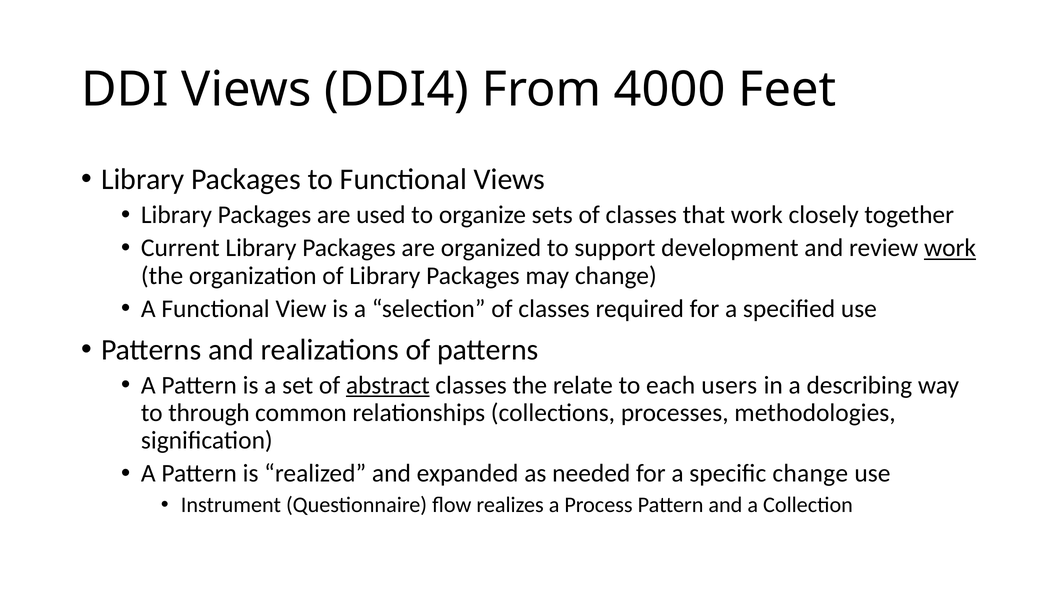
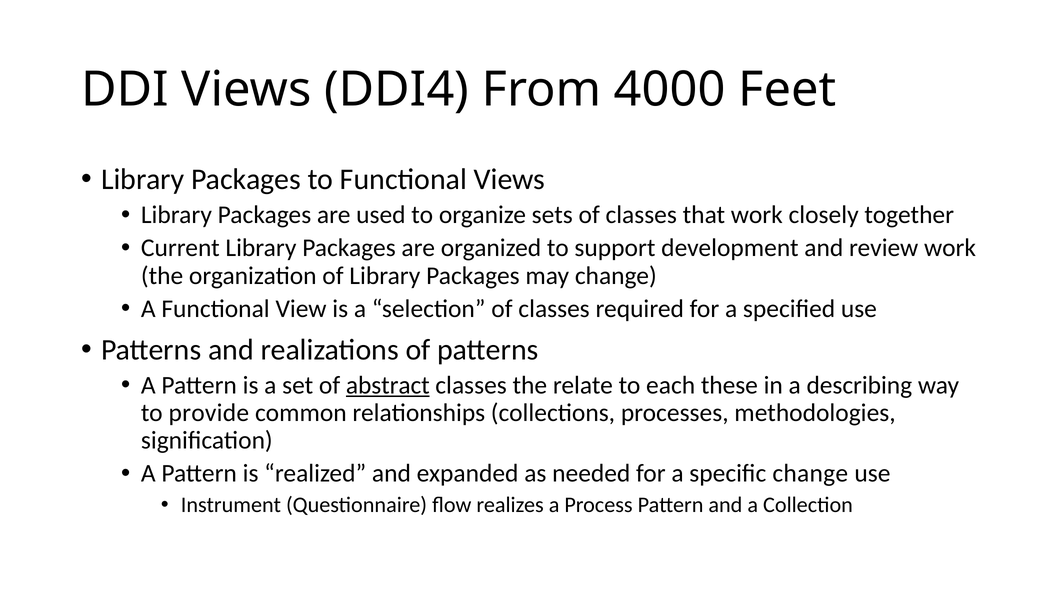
work underline: present -> none (950, 248)
users: users -> these (729, 385)
through: through -> provide (209, 412)
